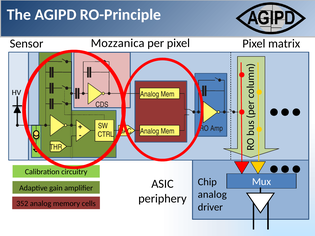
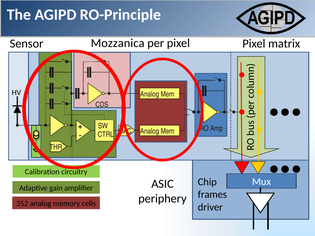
analog: analog -> frames (212, 195)
